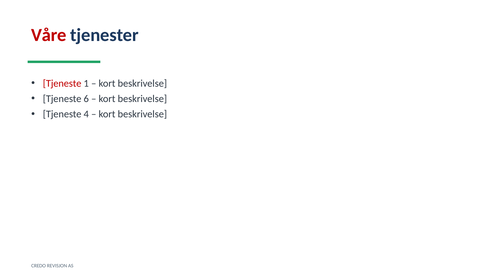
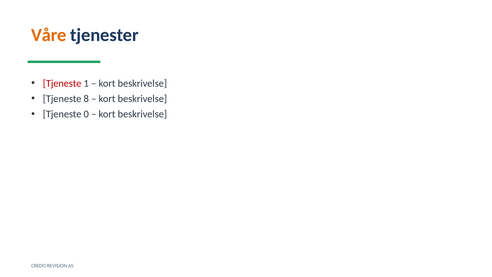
Våre colour: red -> orange (49, 35)
6: 6 -> 8 (86, 99)
4: 4 -> 0 (86, 114)
